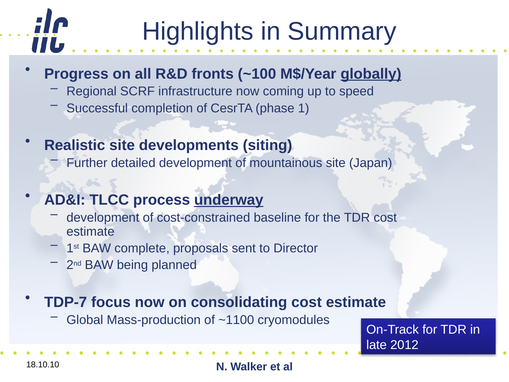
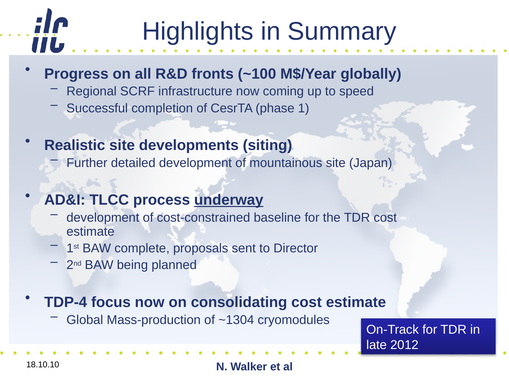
globally underline: present -> none (371, 74)
TDP-7: TDP-7 -> TDP-4 (66, 302)
~1100: ~1100 -> ~1304 (236, 320)
